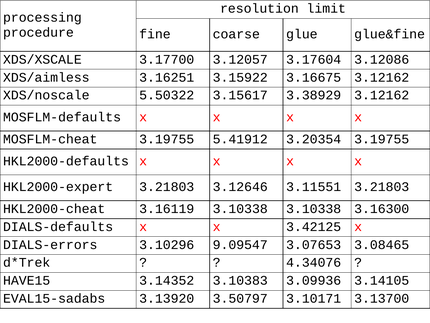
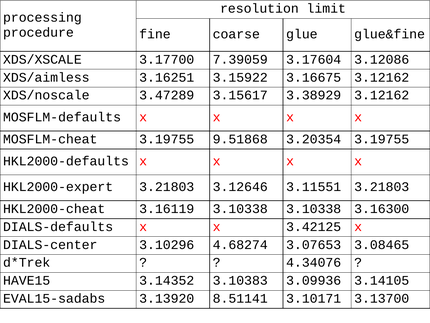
3.12057: 3.12057 -> 7.39059 (240, 59)
5.50322: 5.50322 -> 3.47289 (167, 95)
5.41912: 5.41912 -> 9.51868 (240, 139)
DIALS-errors: DIALS-errors -> DIALS-center (50, 244)
9.09547: 9.09547 -> 4.68274 (240, 244)
3.50797: 3.50797 -> 8.51141 (240, 298)
